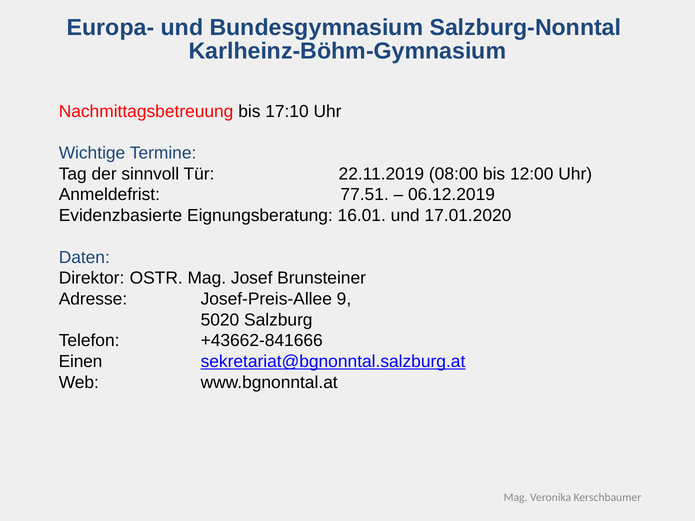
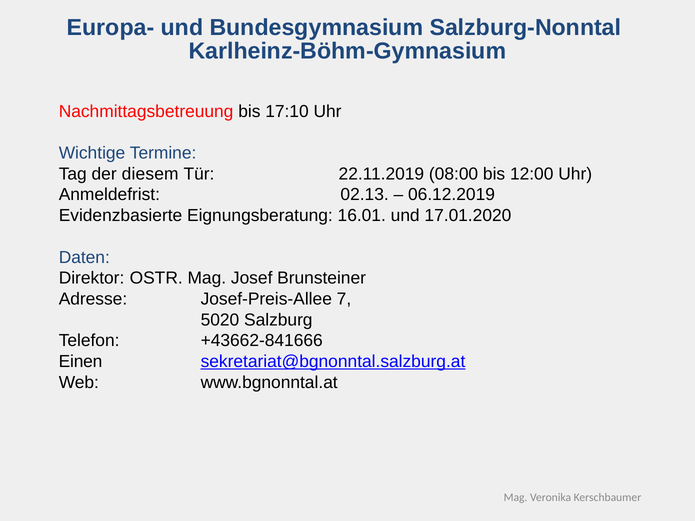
sinnvoll: sinnvoll -> diesem (150, 174)
77.51: 77.51 -> 02.13 (365, 195)
9: 9 -> 7 (344, 299)
